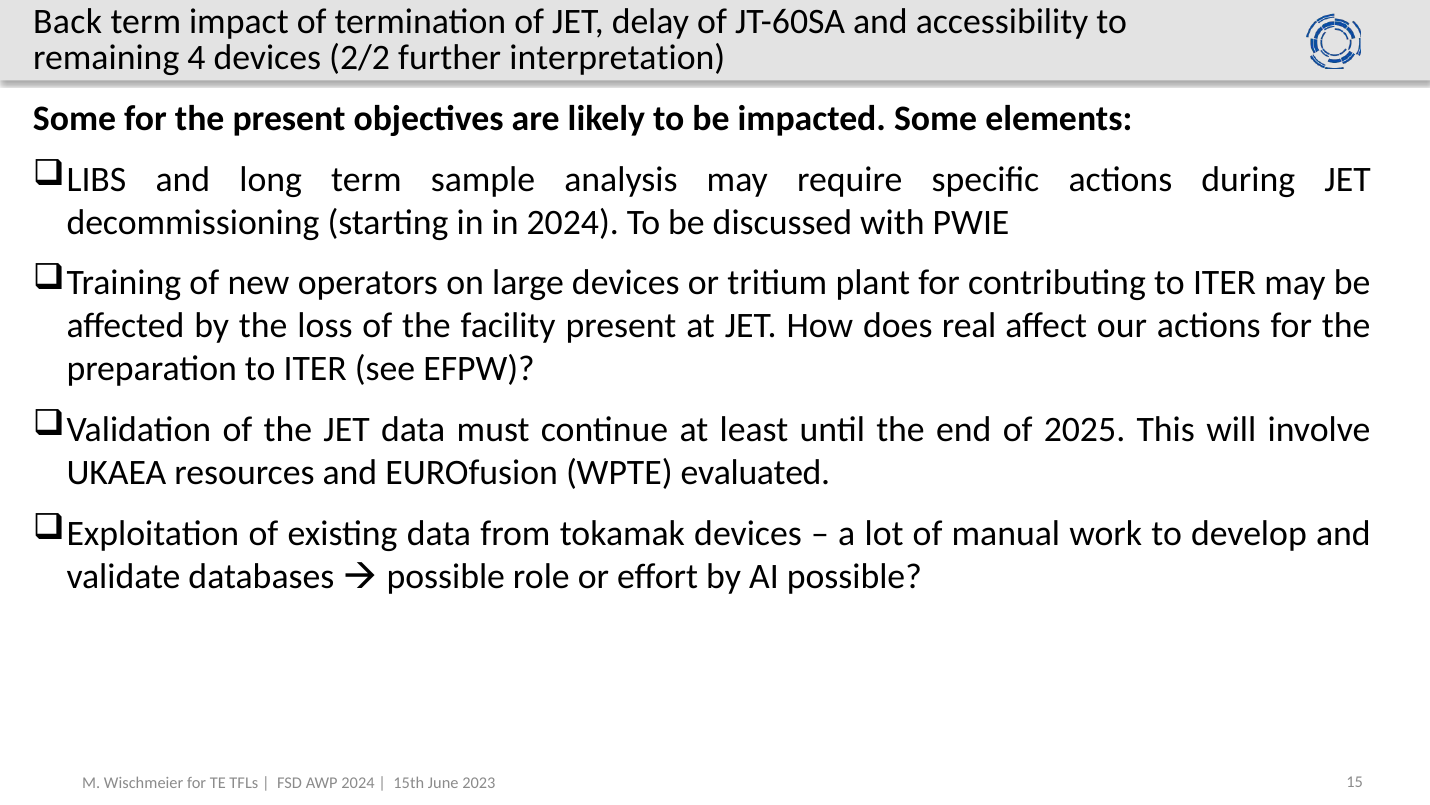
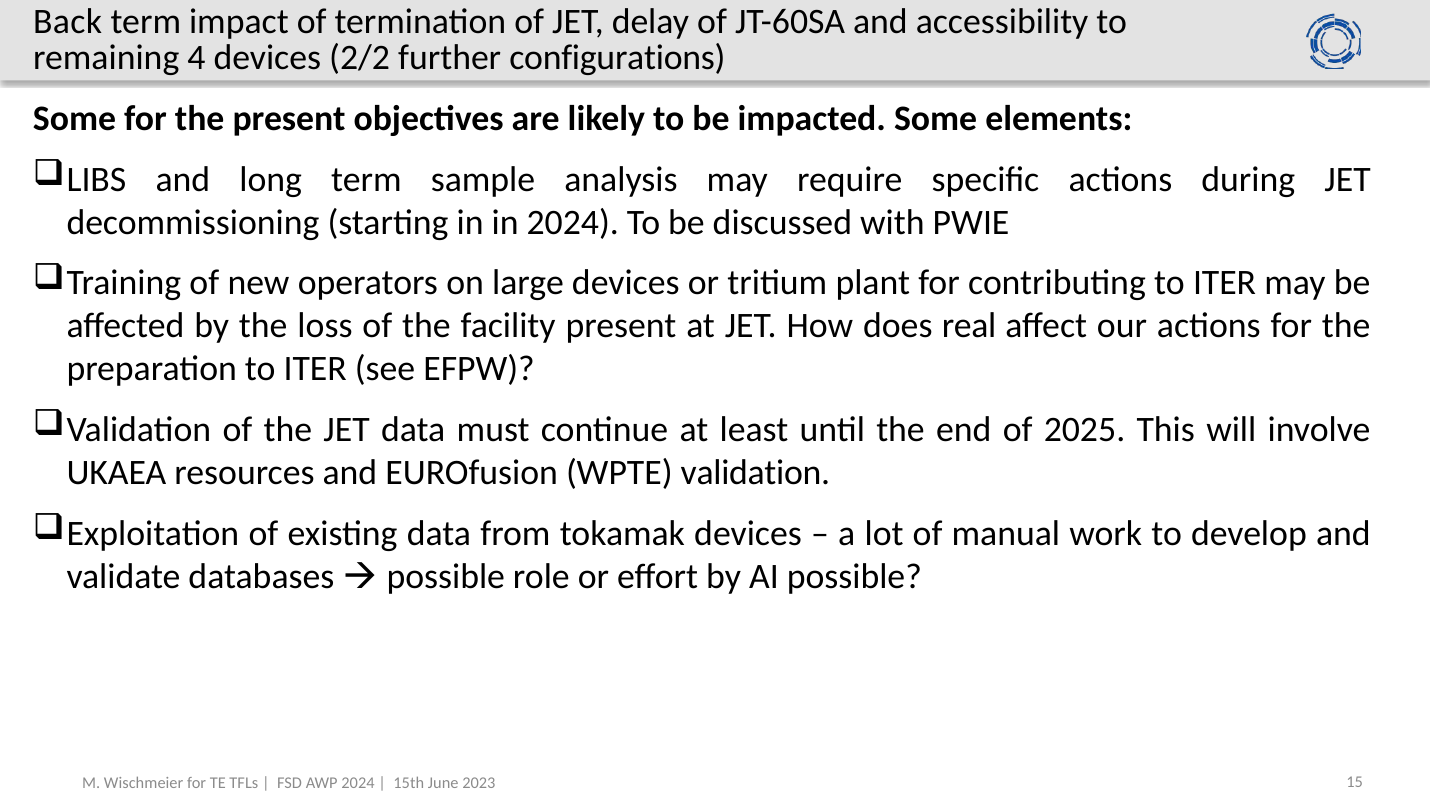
interpretation: interpretation -> configurations (617, 57)
WPTE evaluated: evaluated -> validation (755, 472)
